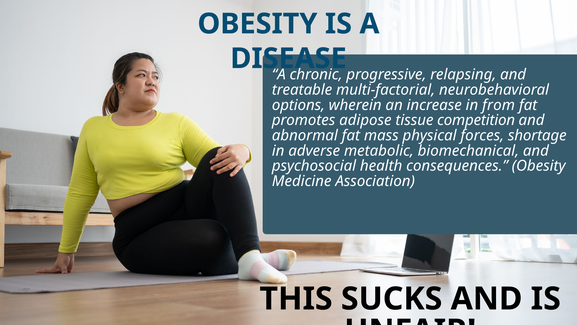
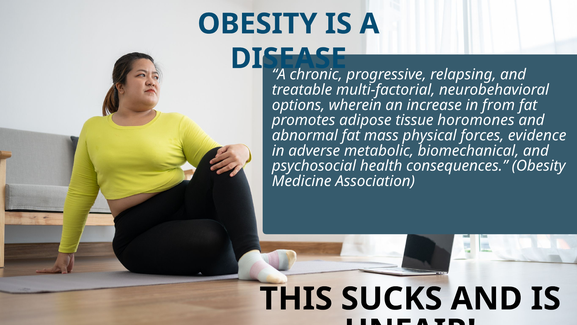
competition: competition -> horomones (476, 120)
shortage: shortage -> evidence (537, 135)
